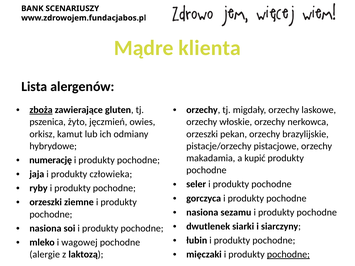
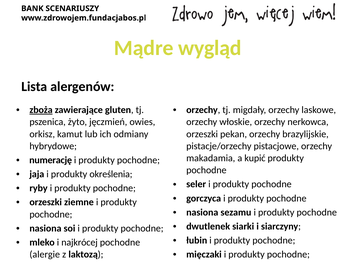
klienta: klienta -> wygląd (210, 48)
człowieka: człowieka -> określenia (111, 174)
wagowej: wagowej -> najkrócej (80, 243)
pochodne underline: present -> none (288, 255)
